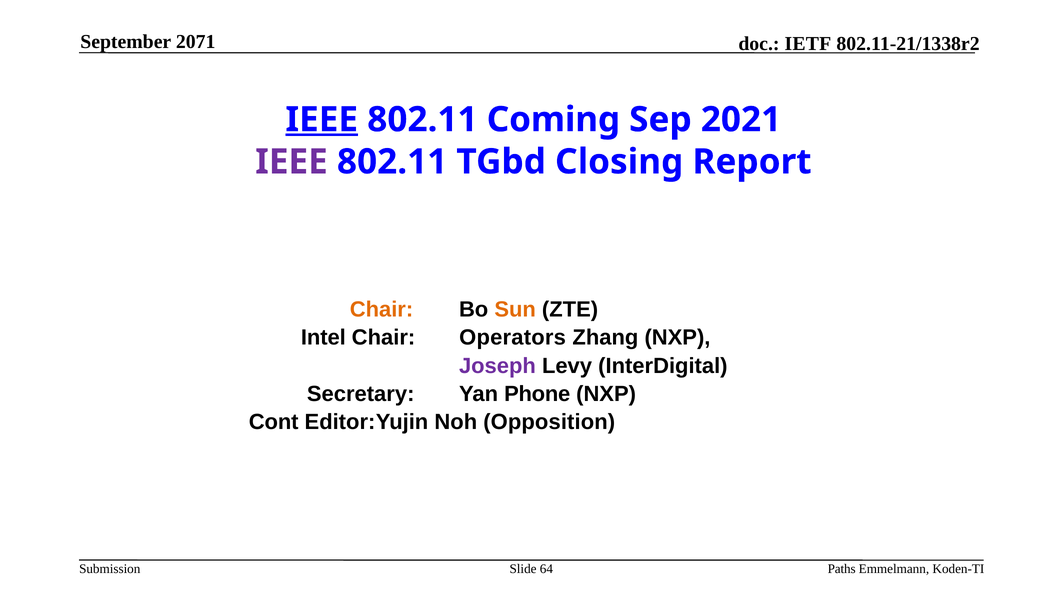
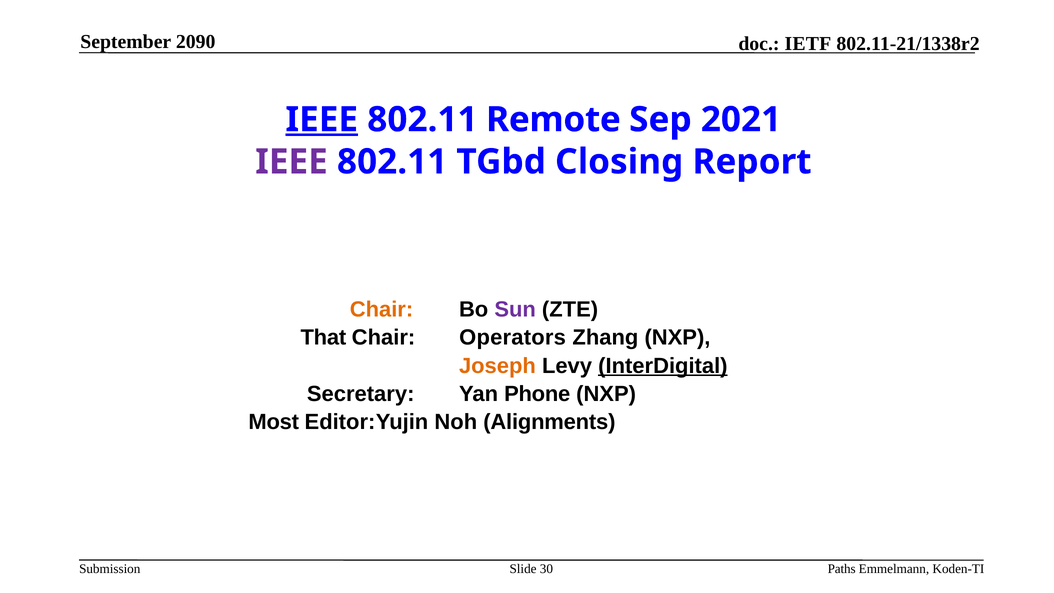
2071: 2071 -> 2090 (196, 42)
Coming: Coming -> Remote (553, 120)
Sun colour: orange -> purple (515, 309)
Intel: Intel -> That (323, 338)
Joseph colour: purple -> orange (497, 366)
InterDigital underline: none -> present (663, 366)
Cont: Cont -> Most (274, 422)
Opposition: Opposition -> Alignments (549, 422)
64: 64 -> 30 (546, 569)
